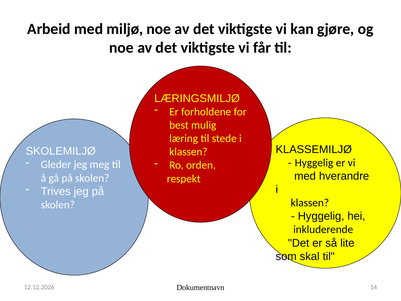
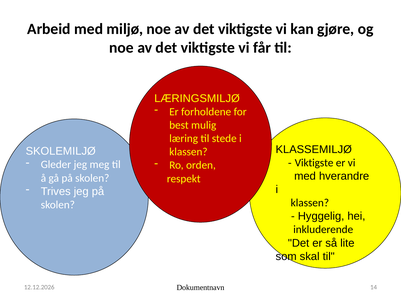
Hyggelig: Hyggelig -> Viktigste (314, 163)
